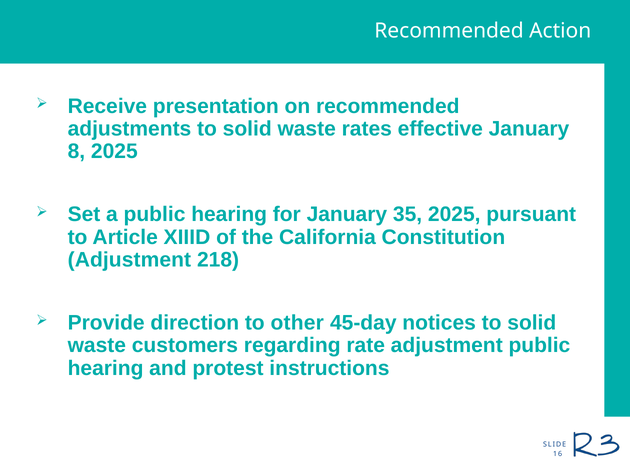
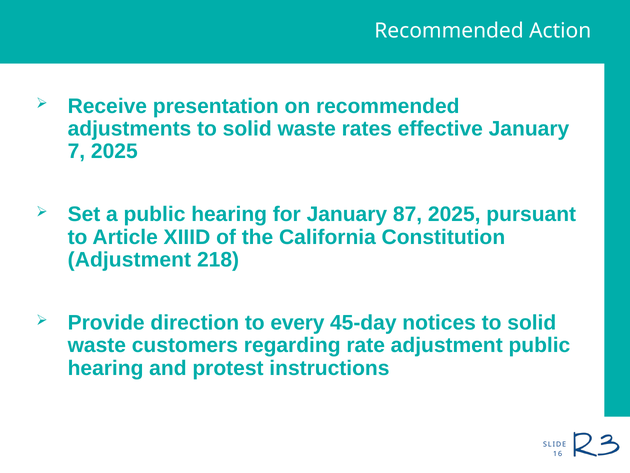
8: 8 -> 7 (76, 151)
35: 35 -> 87 (408, 214)
other: other -> every (297, 322)
